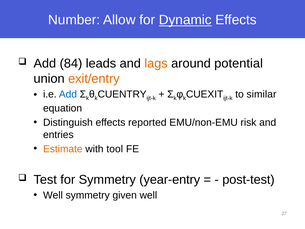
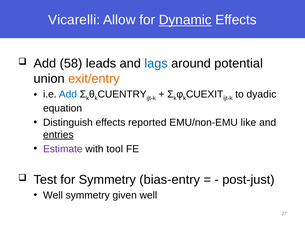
Number: Number -> Vicarelli (74, 20)
84: 84 -> 58 (71, 63)
lags colour: orange -> blue (156, 63)
similar: similar -> dyadic (261, 94)
risk: risk -> like (248, 122)
entries underline: none -> present (58, 135)
Estimate colour: orange -> purple (63, 149)
year-entry: year-entry -> bias-entry (170, 179)
post-test: post-test -> post-just (248, 179)
